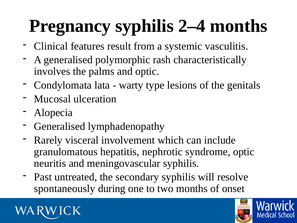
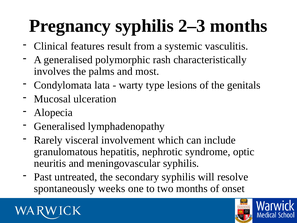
2–4: 2–4 -> 2–3 (192, 26)
and optic: optic -> most (147, 71)
during: during -> weeks (112, 188)
